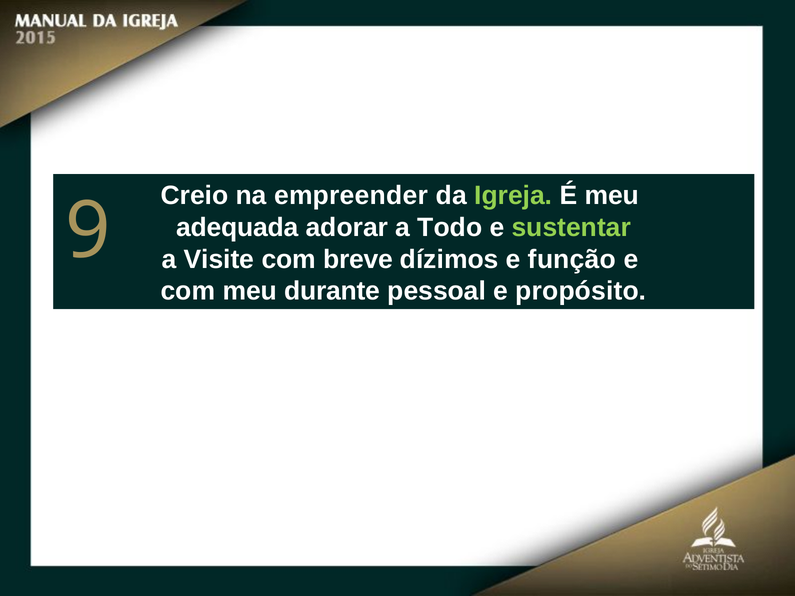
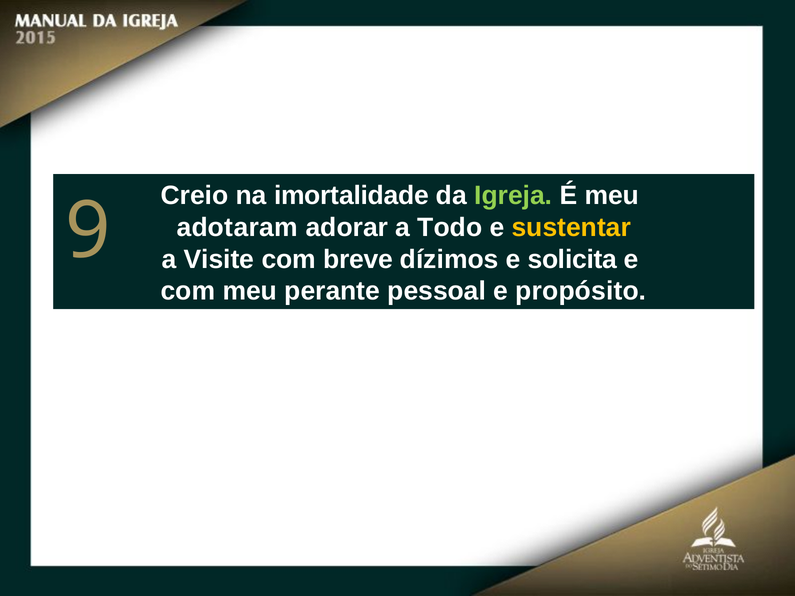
empreender: empreender -> imortalidade (351, 196)
adequada: adequada -> adotaram (237, 228)
sustentar colour: light green -> yellow (571, 228)
função: função -> solicita (572, 259)
durante: durante -> perante (332, 291)
